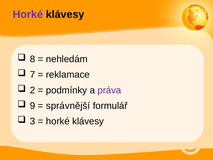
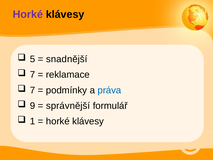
8: 8 -> 5 (33, 59)
nehledám: nehledám -> snadnější (67, 59)
2: 2 -> 7 (33, 90)
práva colour: purple -> blue (109, 90)
3: 3 -> 1 (33, 121)
